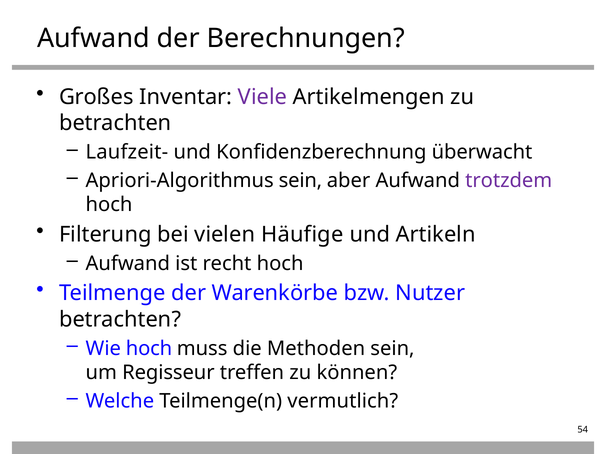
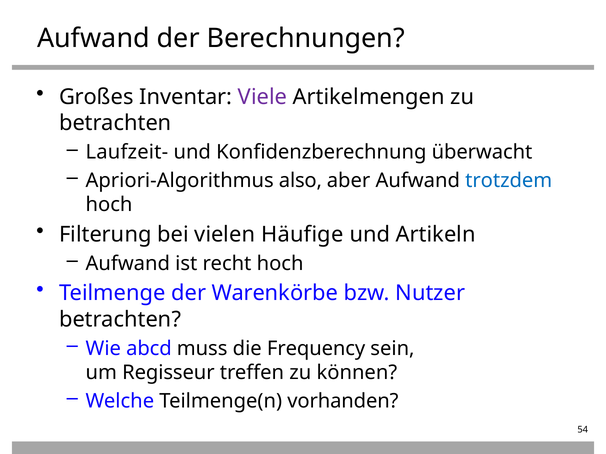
Apriori-Algorithmus sein: sein -> also (300, 181)
trotzdem colour: purple -> blue (509, 181)
Wie hoch: hoch -> abcd (149, 349)
Methoden: Methoden -> Frequency (316, 349)
vermutlich: vermutlich -> vorhanden (343, 401)
